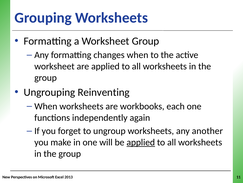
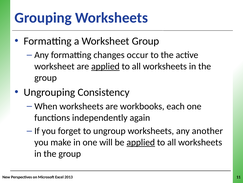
changes when: when -> occur (138, 55)
applied underline: none -> present (105, 66)
Reinventing: Reinventing -> Consistency (104, 92)
